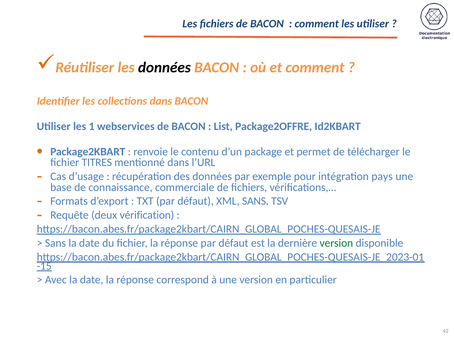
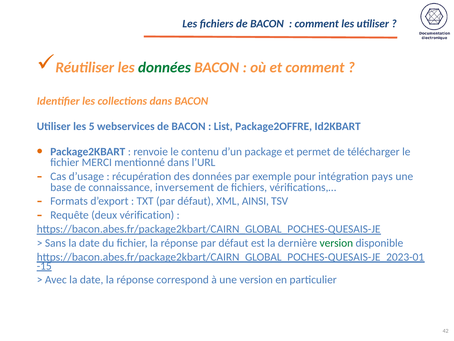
données colour: black -> green (164, 68)
1: 1 -> 5 (92, 126)
TITRES: TITRES -> MERCI (97, 162)
commerciale: commerciale -> inversement (185, 187)
XML SANS: SANS -> AINSI (255, 201)
